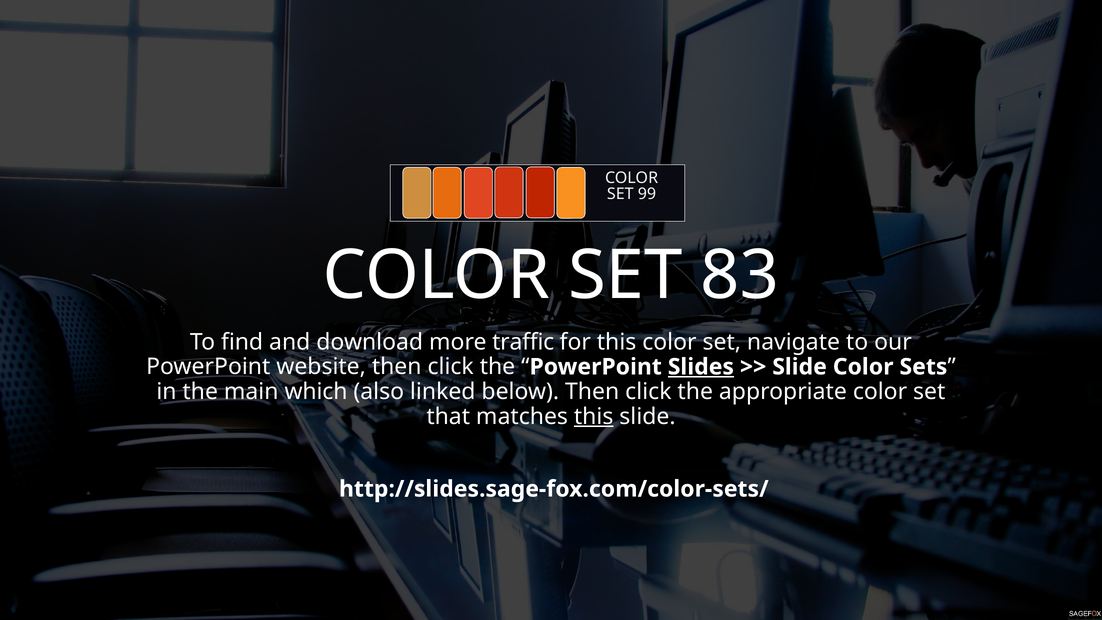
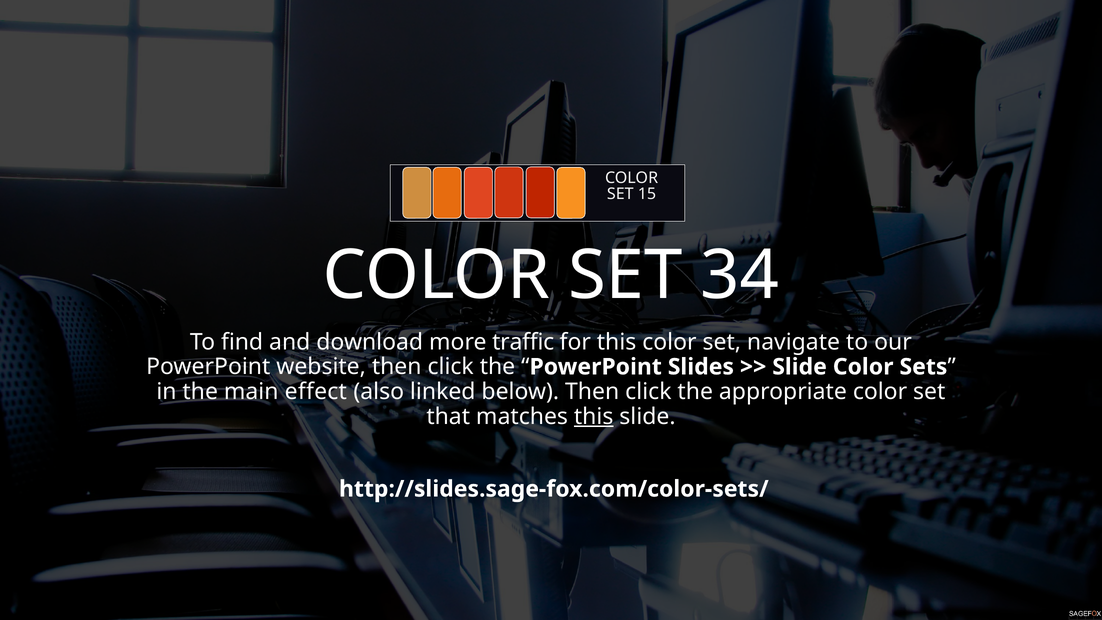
99: 99 -> 15 (647, 194)
83: 83 -> 34 (740, 275)
Slides underline: present -> none (701, 367)
which: which -> effect (316, 392)
